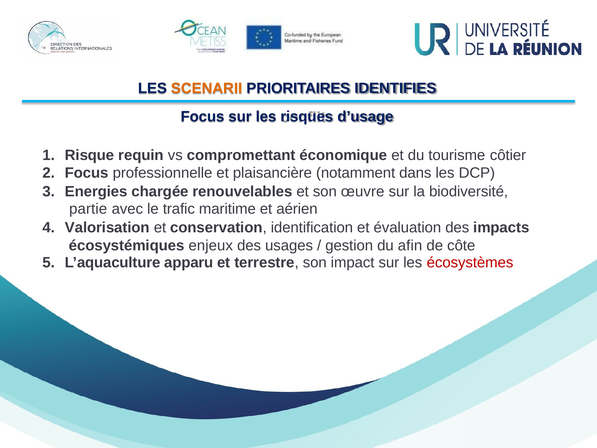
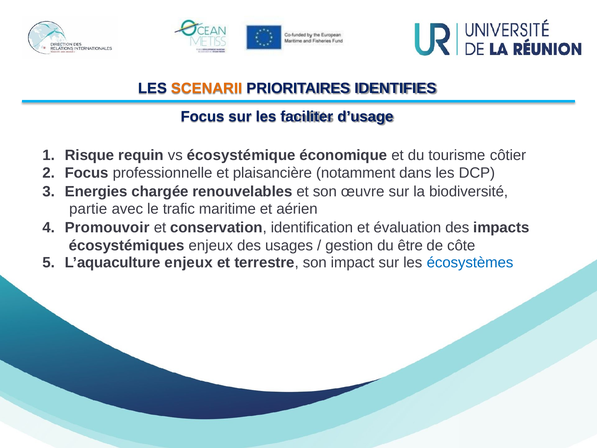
risques: risques -> faciliter (307, 116)
compromettant: compromettant -> écosystémique (241, 155)
Valorisation: Valorisation -> Promouvoir (107, 227)
afin: afin -> être (410, 245)
L’aquaculture apparu: apparu -> enjeux (189, 262)
écosystèmes colour: red -> blue (470, 262)
